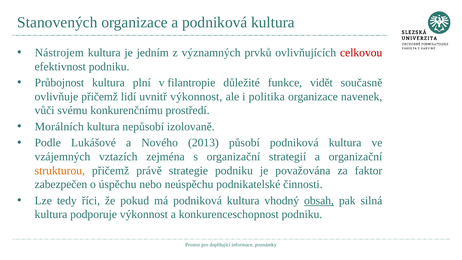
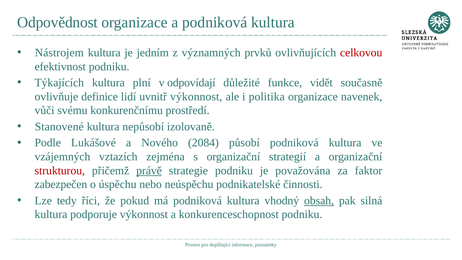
Stanovených: Stanovených -> Odpovědnost (57, 22)
Průbojnost: Průbojnost -> Týkajících (59, 83)
filantropie: filantropie -> odpovídají (191, 83)
ovlivňuje přičemž: přičemž -> definice (100, 97)
Morálních: Morálních -> Stanovené (59, 127)
2013: 2013 -> 2084 (203, 143)
strukturou colour: orange -> red (60, 170)
právě underline: none -> present (149, 170)
